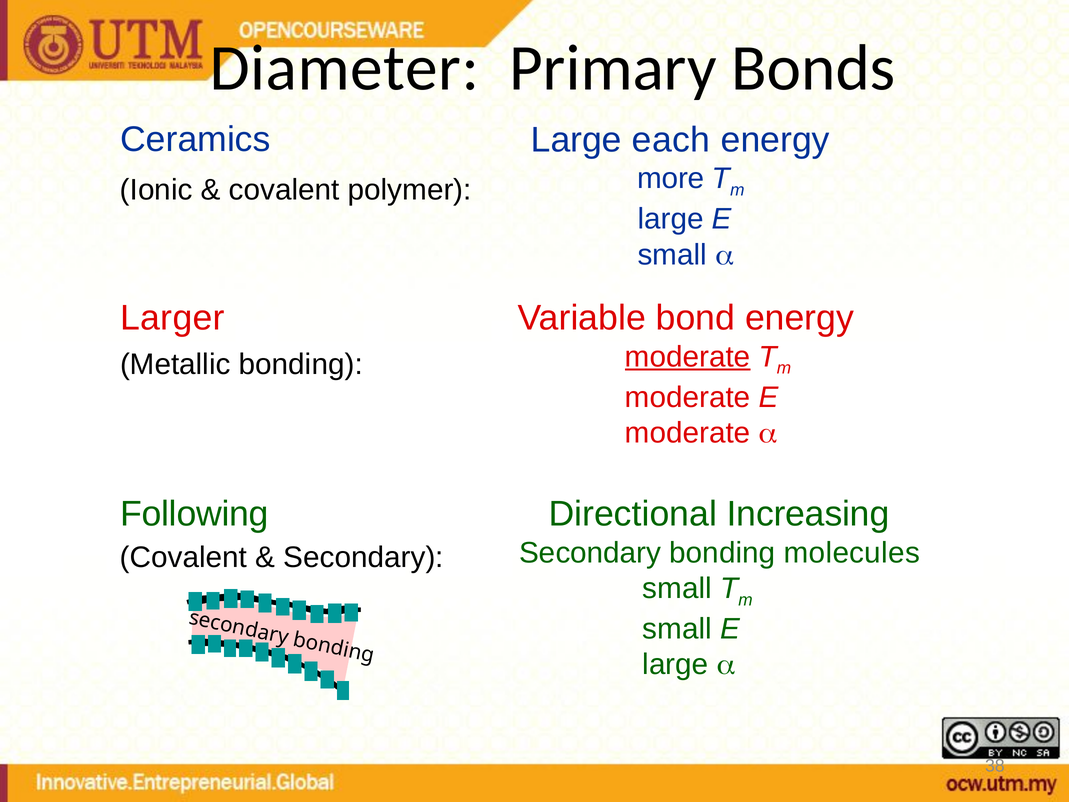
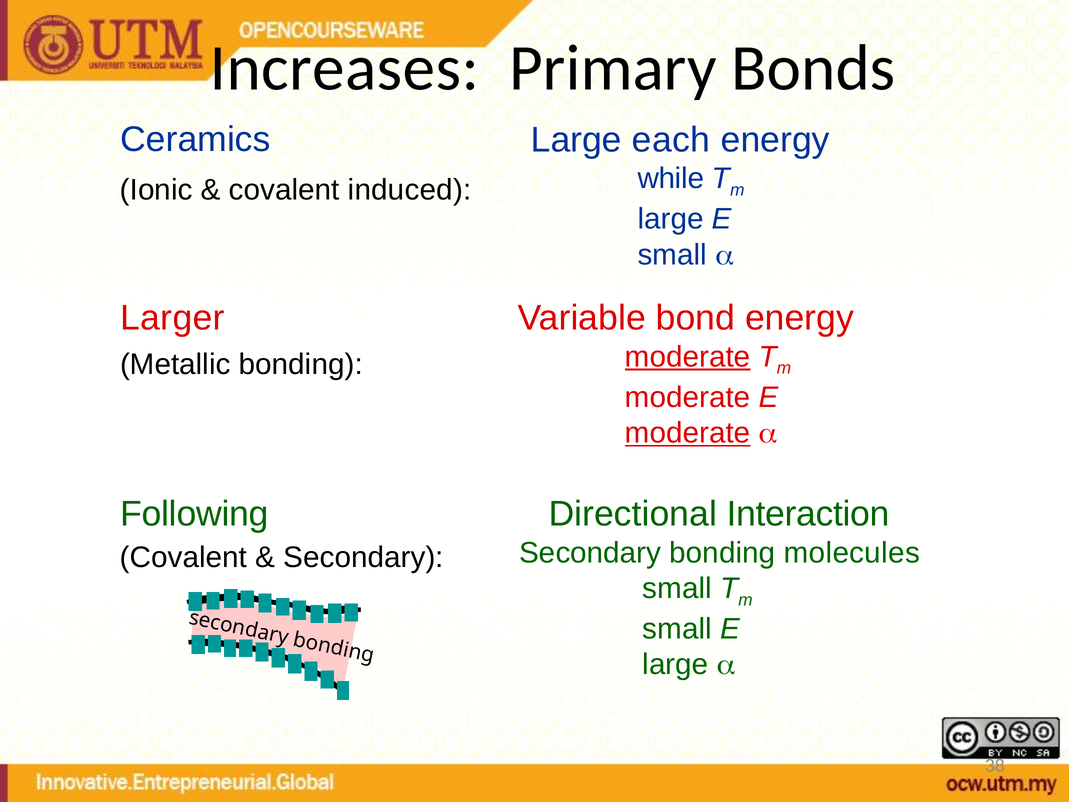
Diameter: Diameter -> Increases (344, 68)
more: more -> while (671, 178)
polymer: polymer -> induced (410, 190)
moderate underline: none -> present (688, 433)
Increasing: Increasing -> Interaction (808, 514)
